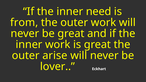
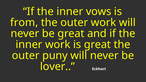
need: need -> vows (99, 12)
arise: arise -> puny (55, 56)
